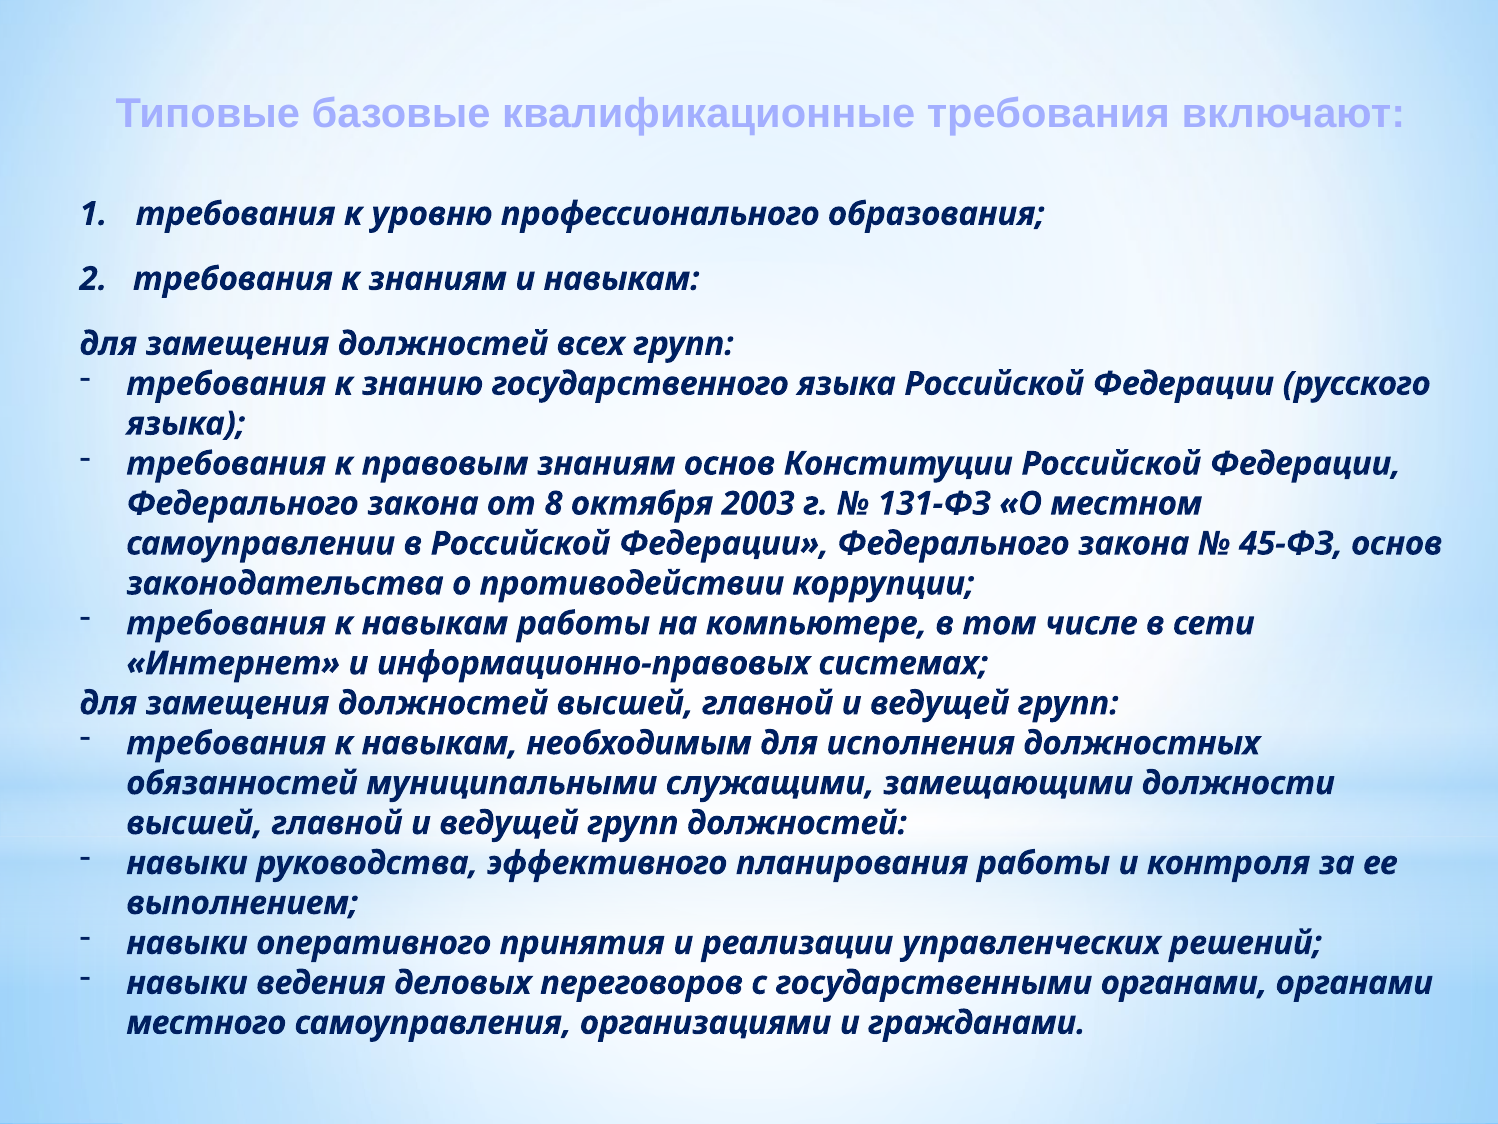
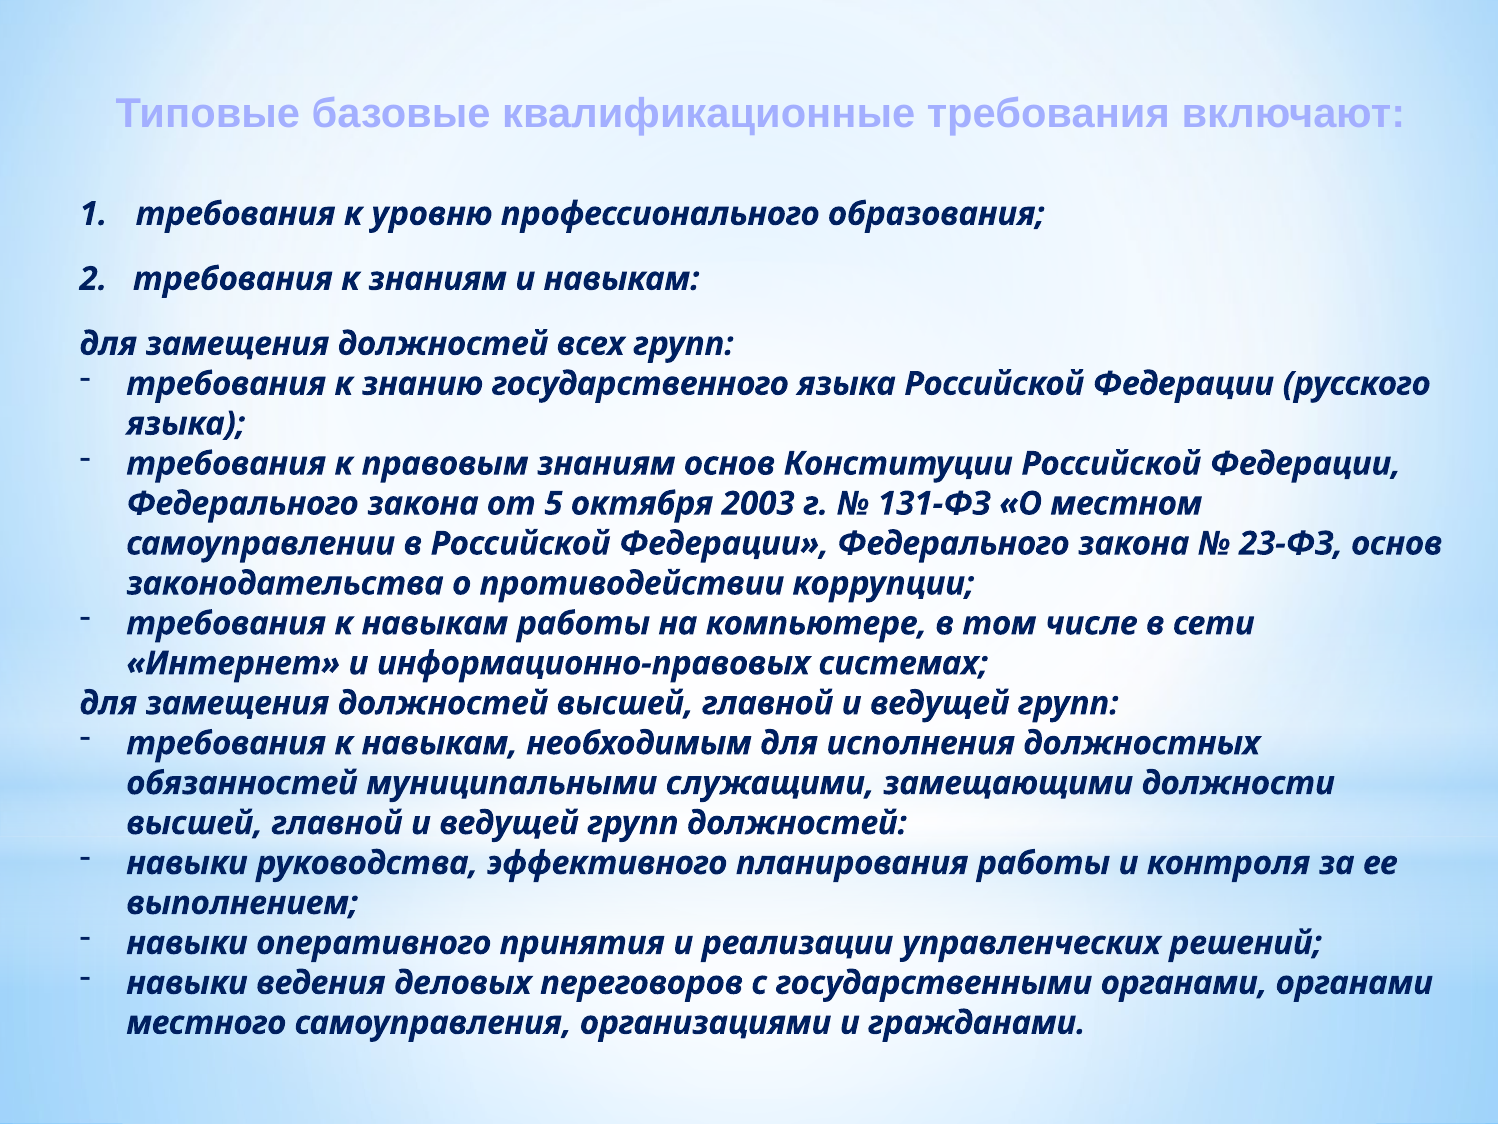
8: 8 -> 5 (553, 503)
45-ФЗ: 45-ФЗ -> 23-ФЗ (1291, 543)
